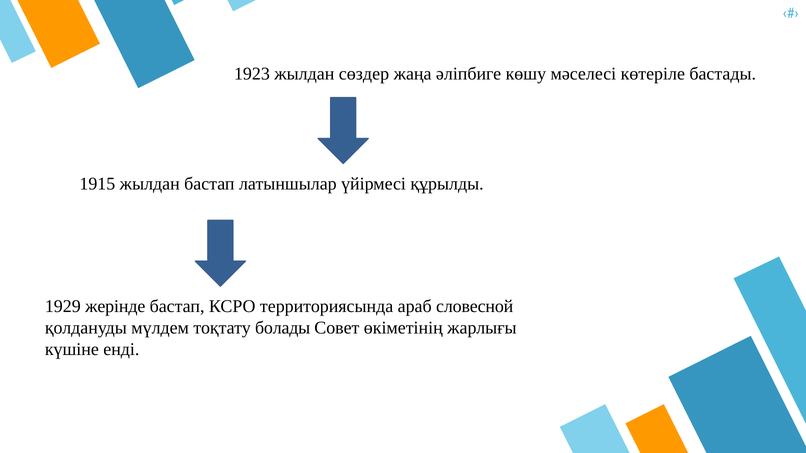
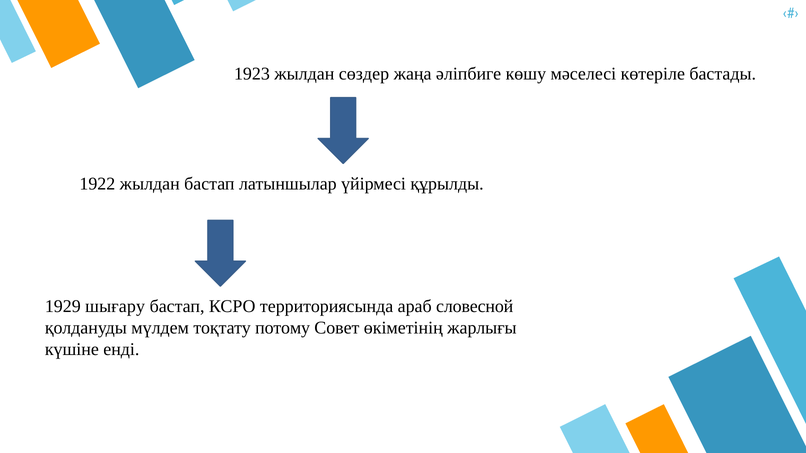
1915: 1915 -> 1922 (97, 184)
жерінде: жерінде -> шығару (115, 307)
болады: болады -> потому (283, 328)
